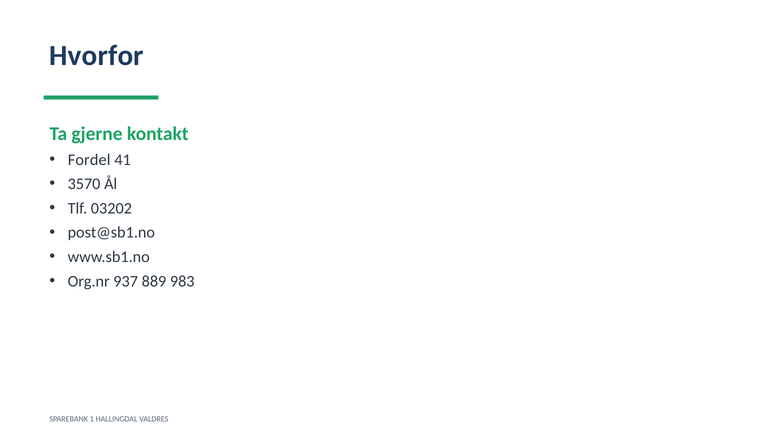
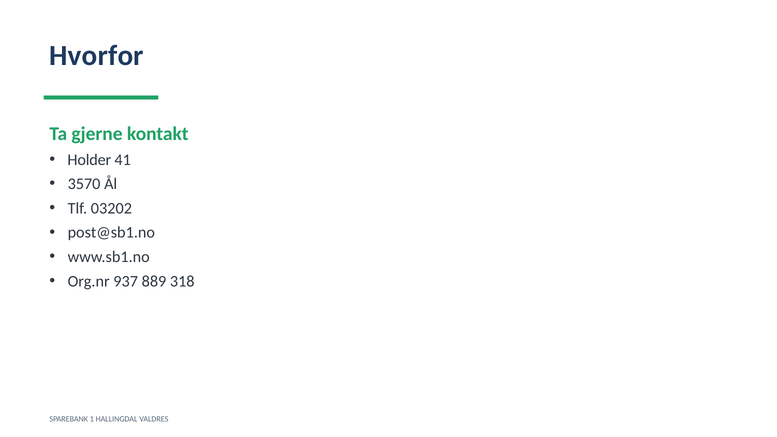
Fordel: Fordel -> Holder (89, 160)
983: 983 -> 318 (182, 281)
